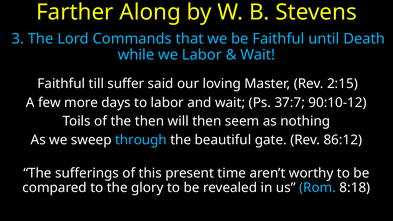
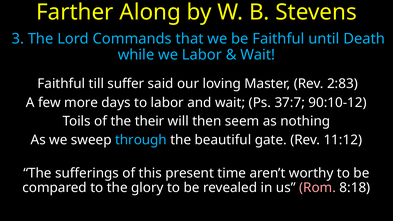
2:15: 2:15 -> 2:83 (342, 84)
the then: then -> their (150, 121)
86:12: 86:12 -> 11:12 (343, 140)
Rom colour: light blue -> pink (318, 188)
